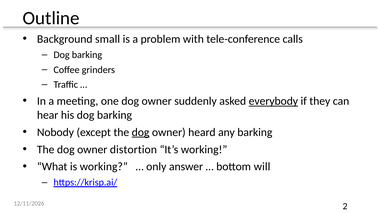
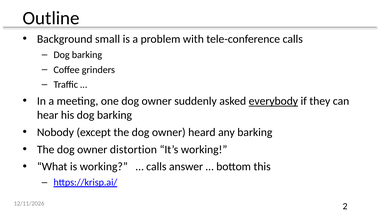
dog underline: present -> none (141, 132)
only: only -> calls (156, 167)
will: will -> this (262, 167)
